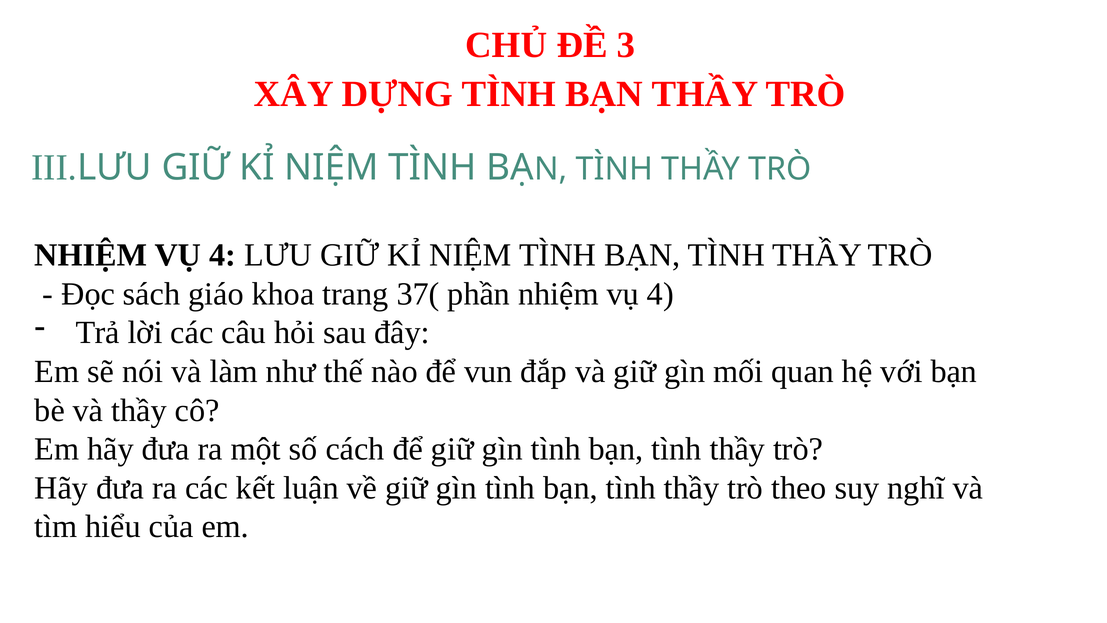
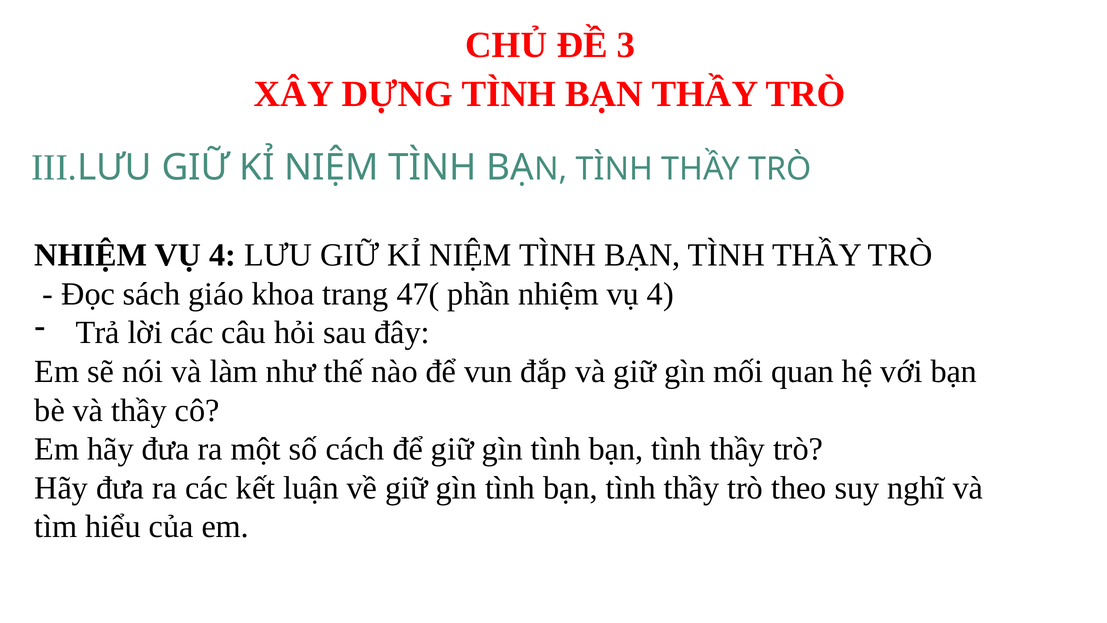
37(: 37( -> 47( (418, 294)
